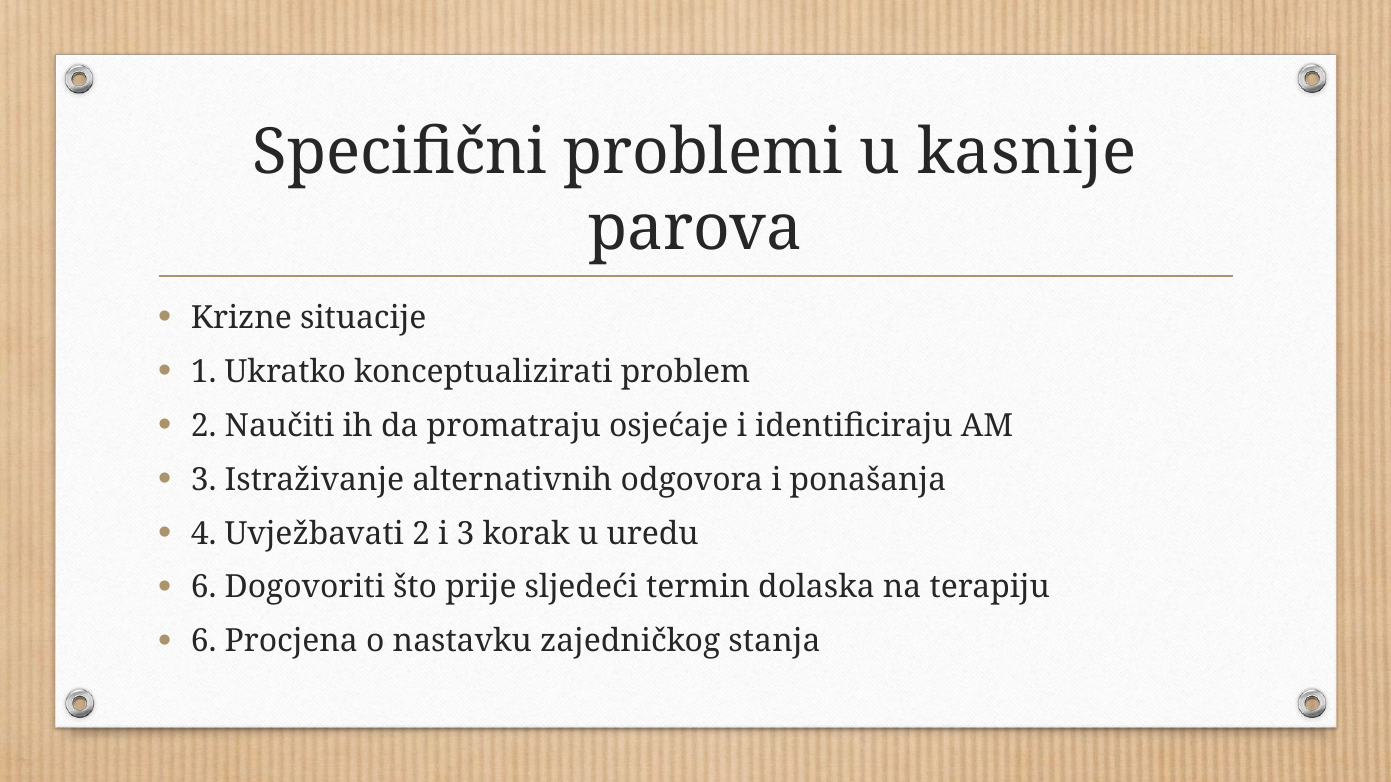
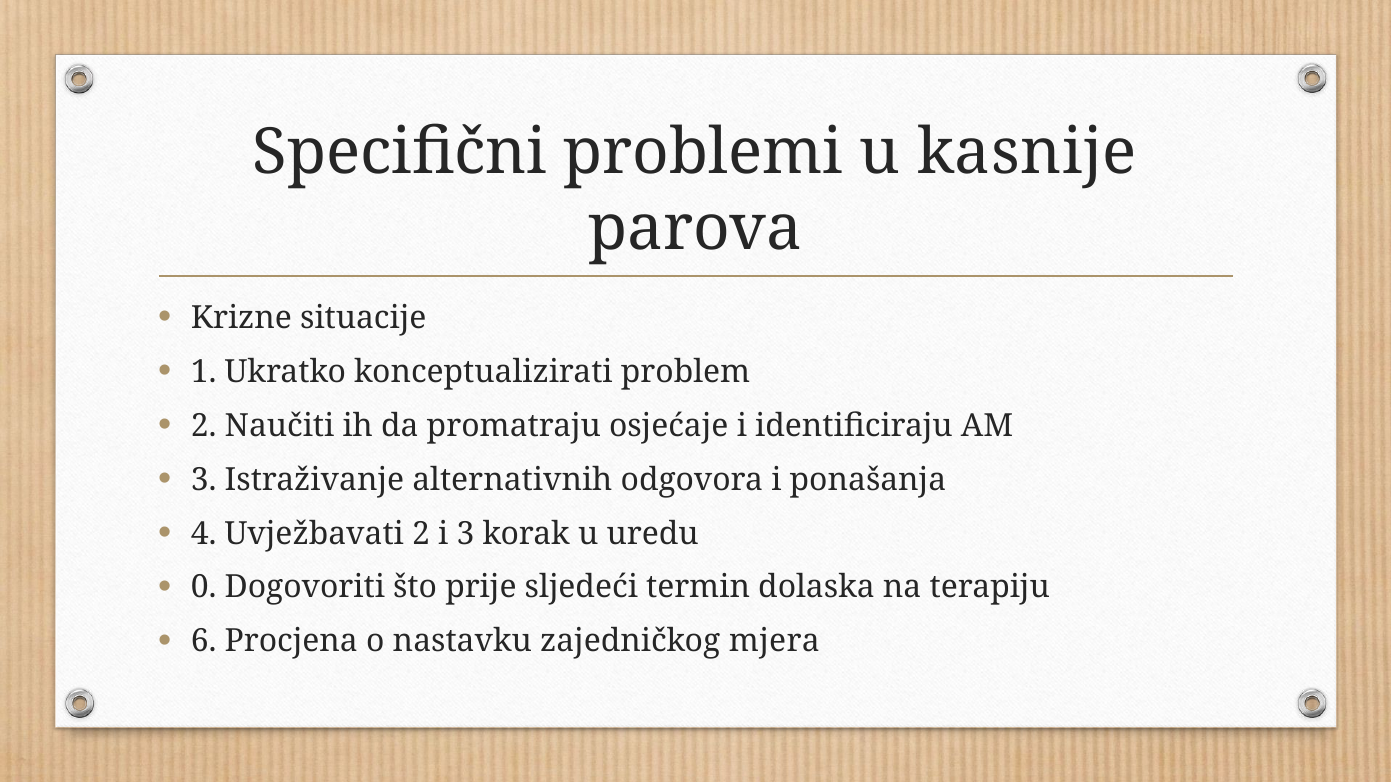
6: 6 -> 0 (204, 588)
stanja: stanja -> mjera (774, 642)
